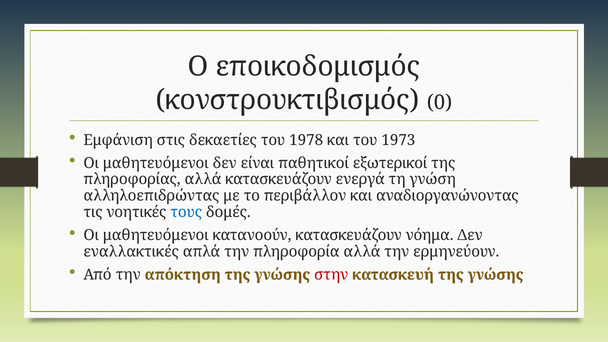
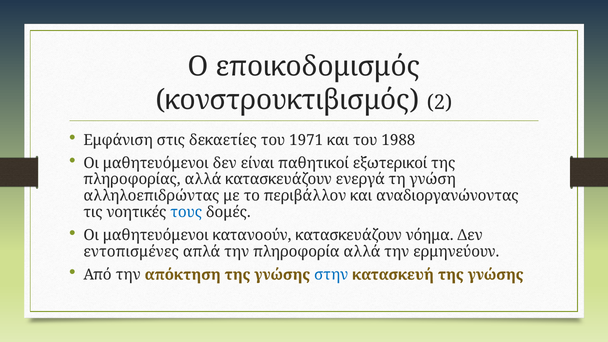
0: 0 -> 2 (439, 103)
1978: 1978 -> 1971 (306, 140)
1973: 1973 -> 1988 (398, 140)
εναλλακτικές: εναλλακτικές -> εντοπισμένες (131, 252)
στην colour: red -> blue (331, 275)
